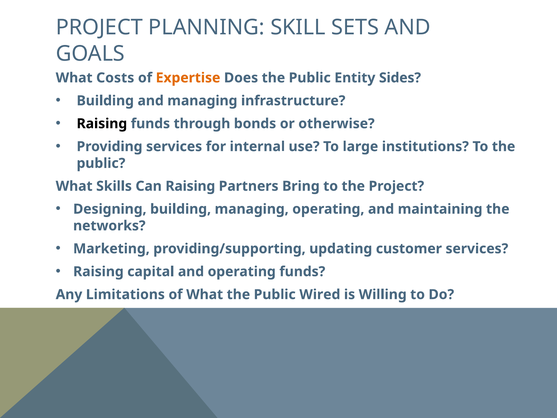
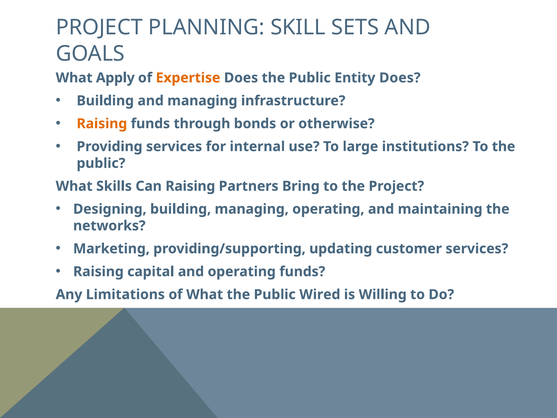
Costs: Costs -> Apply (115, 78)
Entity Sides: Sides -> Does (400, 78)
Raising colour: black -> orange (102, 124)
